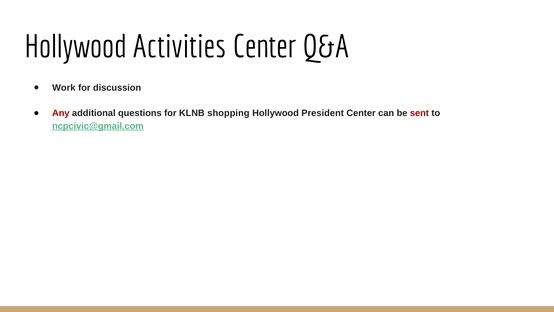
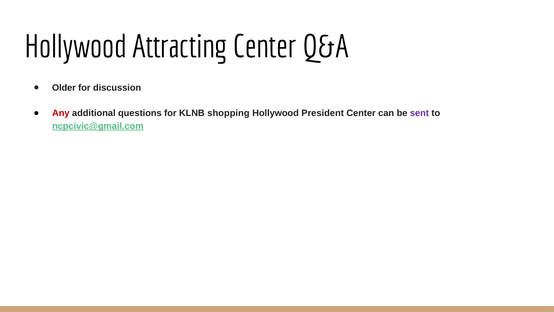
Activities: Activities -> Attracting (180, 47)
Work: Work -> Older (64, 88)
sent colour: red -> purple (419, 113)
